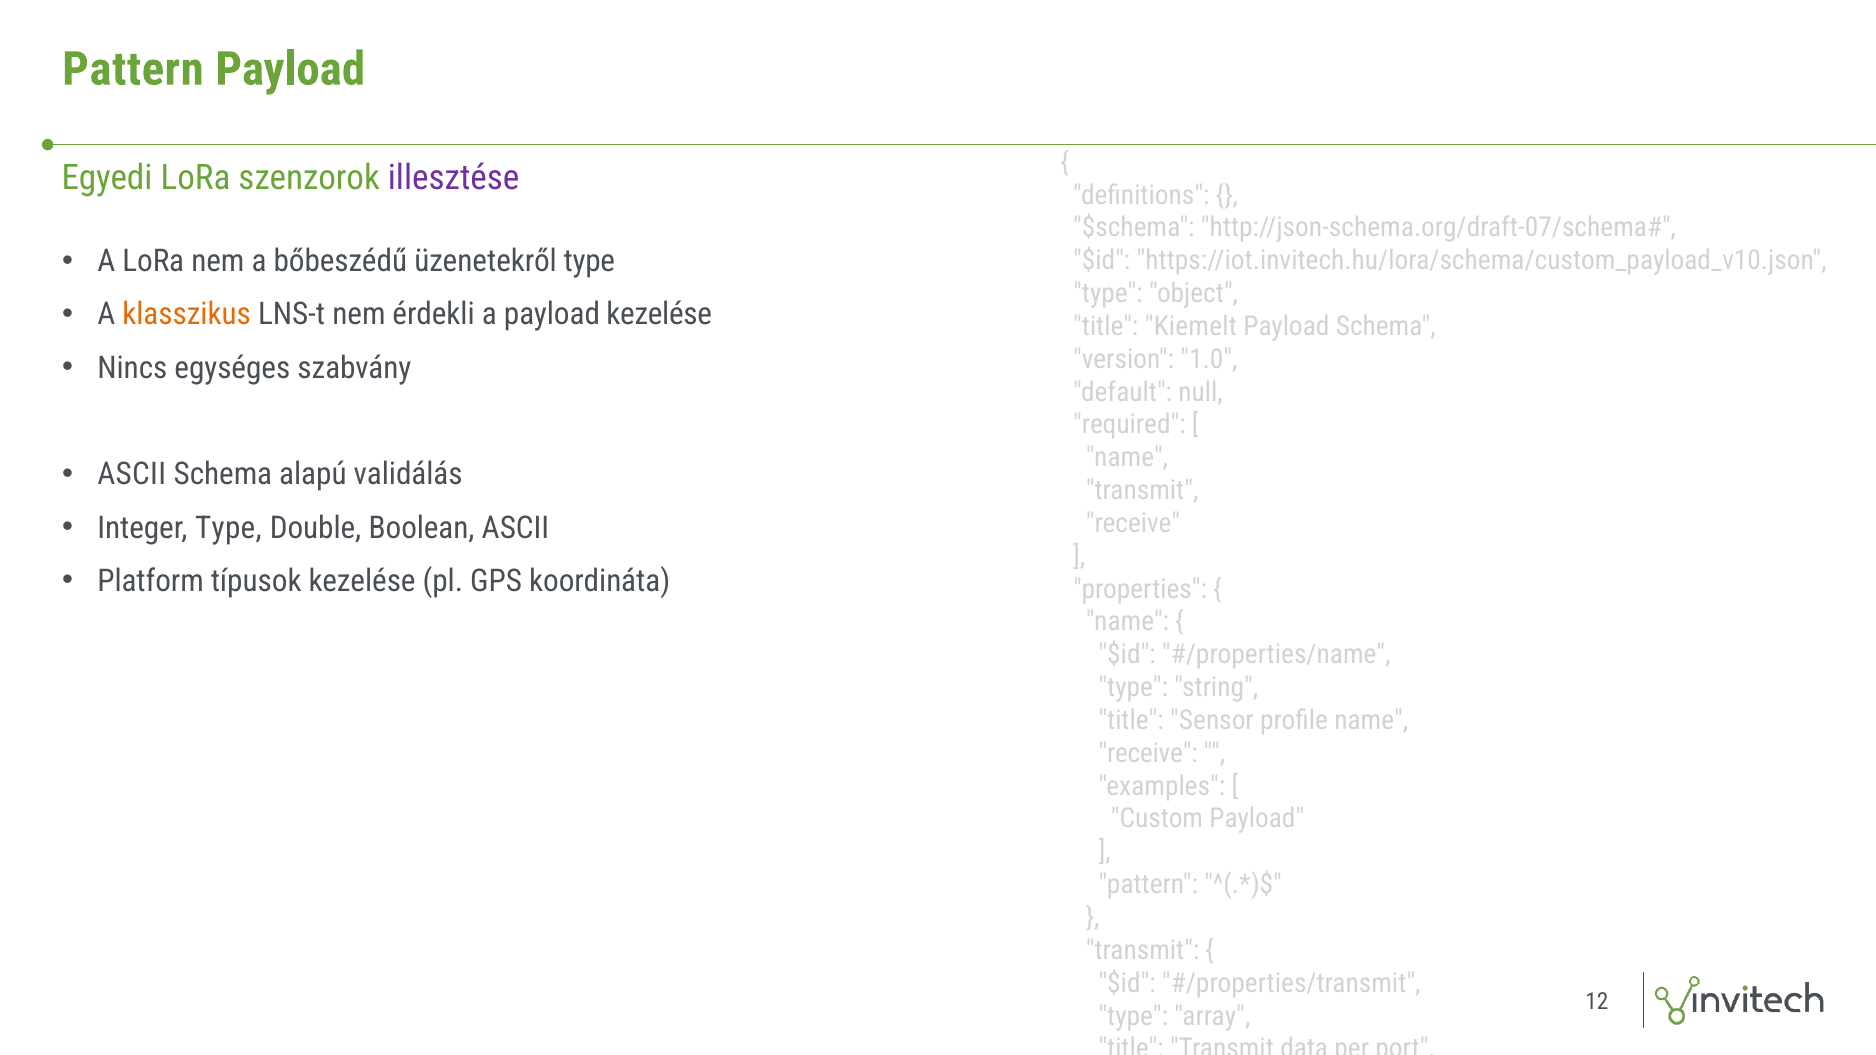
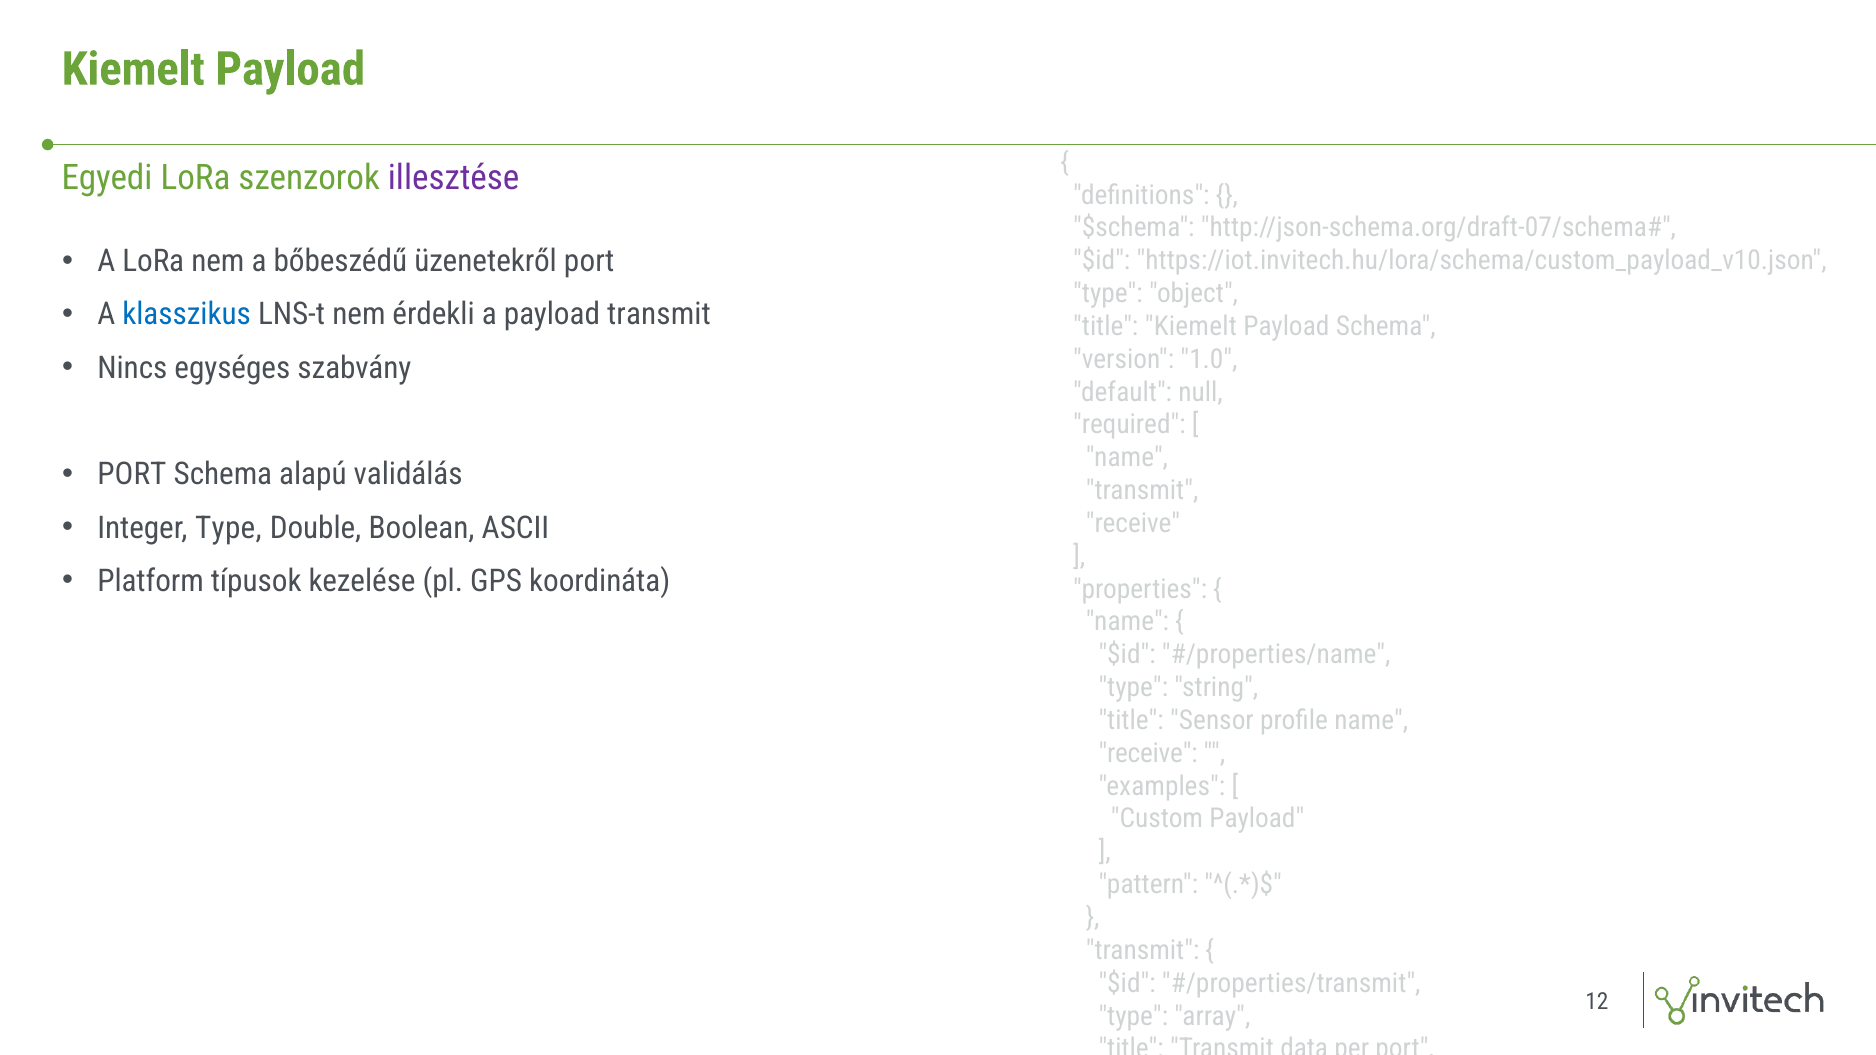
Pattern: Pattern -> Kiemelt (133, 69)
üzenetekről type: type -> port (589, 261)
klasszikus colour: orange -> blue (187, 315)
payload kezelése: kezelése -> transmit (659, 315)
ASCII: ASCII -> PORT (132, 475)
